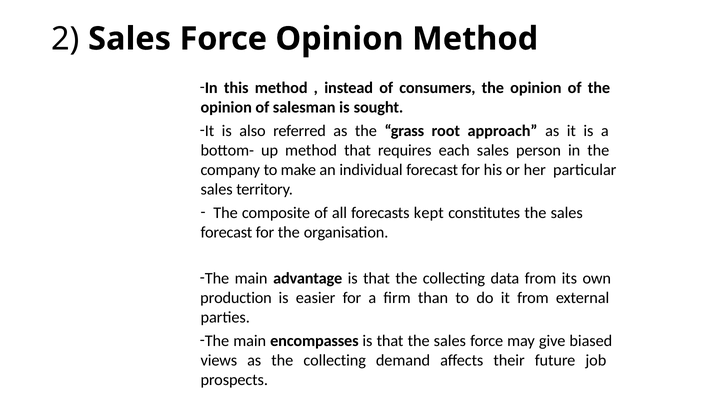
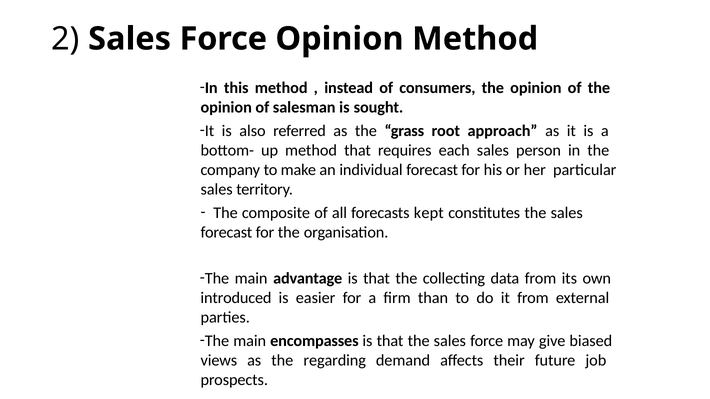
production: production -> introduced (236, 298)
as the collecting: collecting -> regarding (335, 361)
